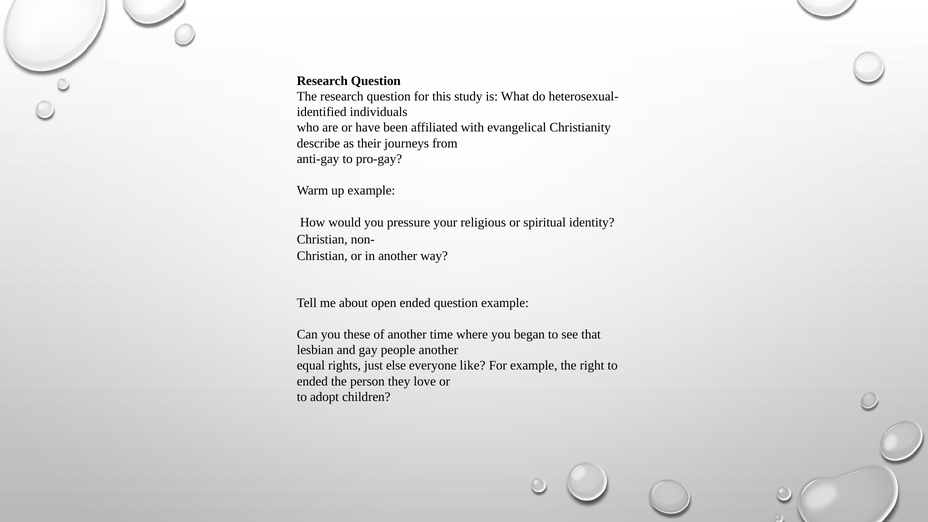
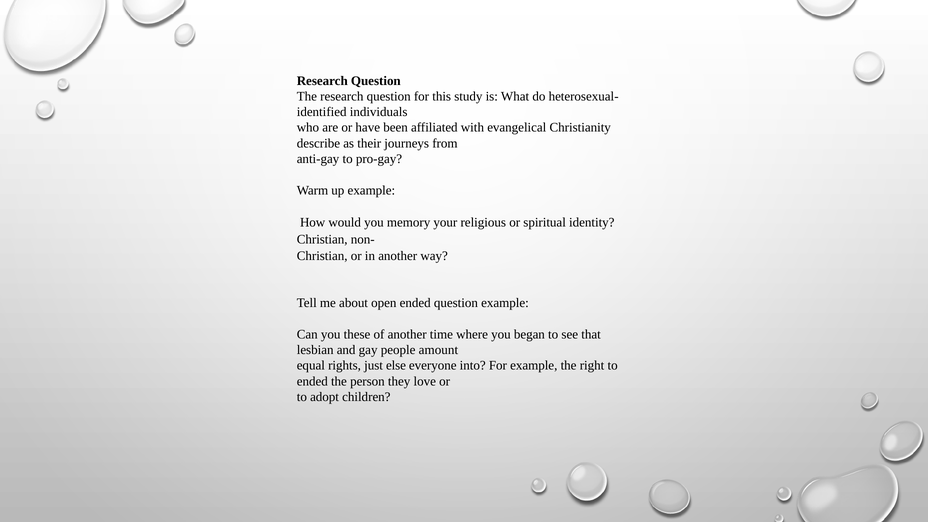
pressure: pressure -> memory (409, 223)
people another: another -> amount (438, 350)
like: like -> into (473, 366)
